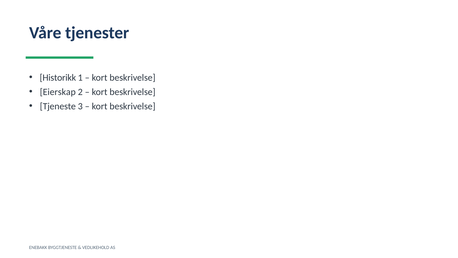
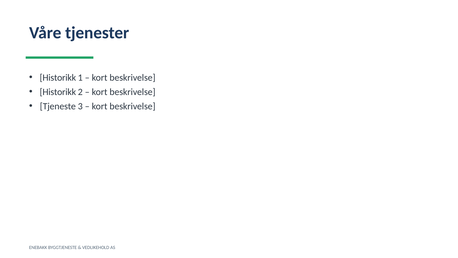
Eierskap: Eierskap -> Historikk (58, 92)
